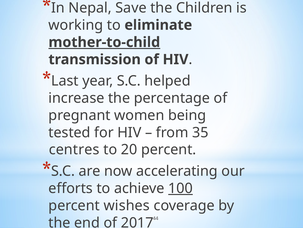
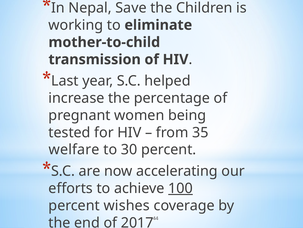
mother-to-child underline: present -> none (104, 42)
centres: centres -> welfare (74, 149)
20: 20 -> 30 (129, 149)
